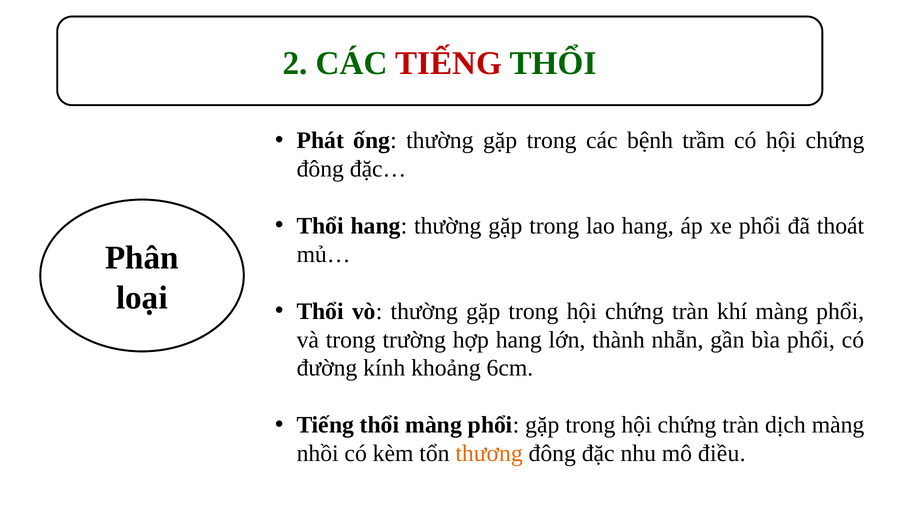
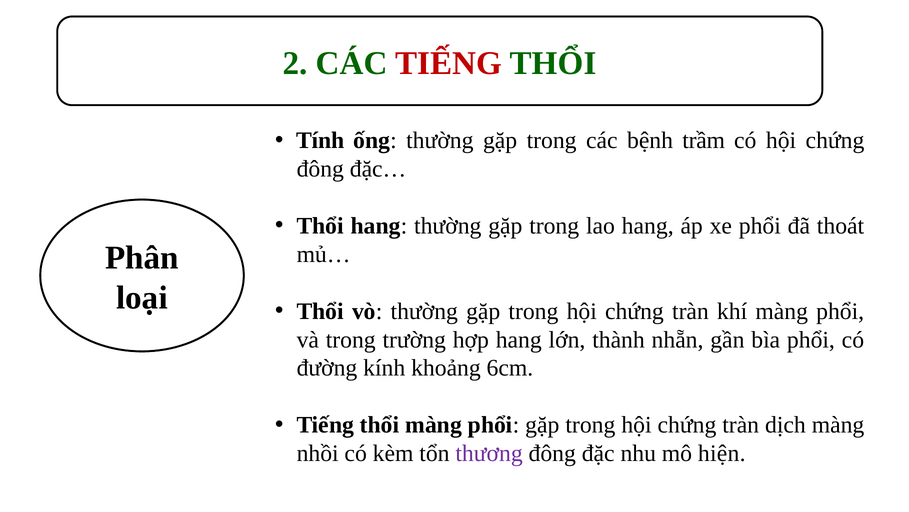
Phát: Phát -> Tính (320, 141)
thương colour: orange -> purple (489, 453)
mô điều: điều -> hiện (722, 453)
